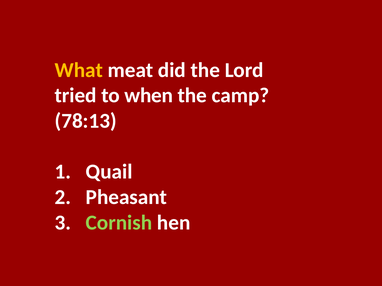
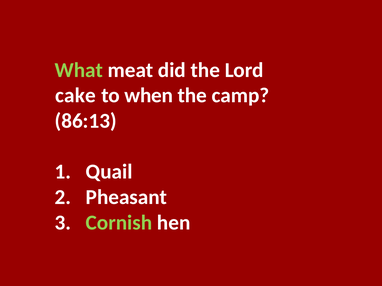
What colour: yellow -> light green (79, 70)
tried: tried -> cake (76, 96)
78:13: 78:13 -> 86:13 (86, 121)
